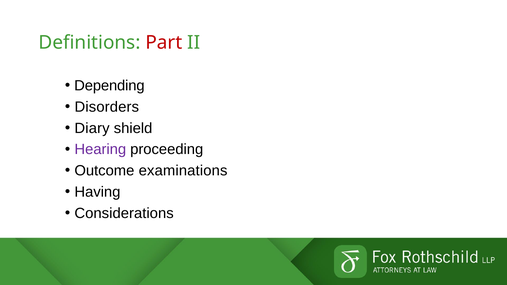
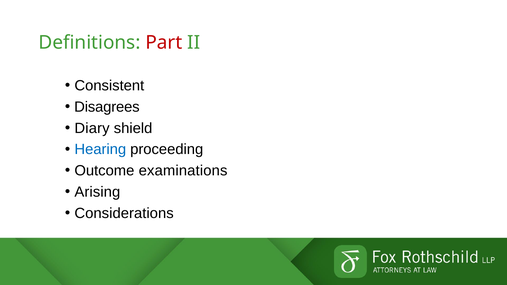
Depending: Depending -> Consistent (109, 86)
Disorders: Disorders -> Disagrees (107, 107)
Hearing colour: purple -> blue (100, 149)
Having: Having -> Arising (97, 192)
